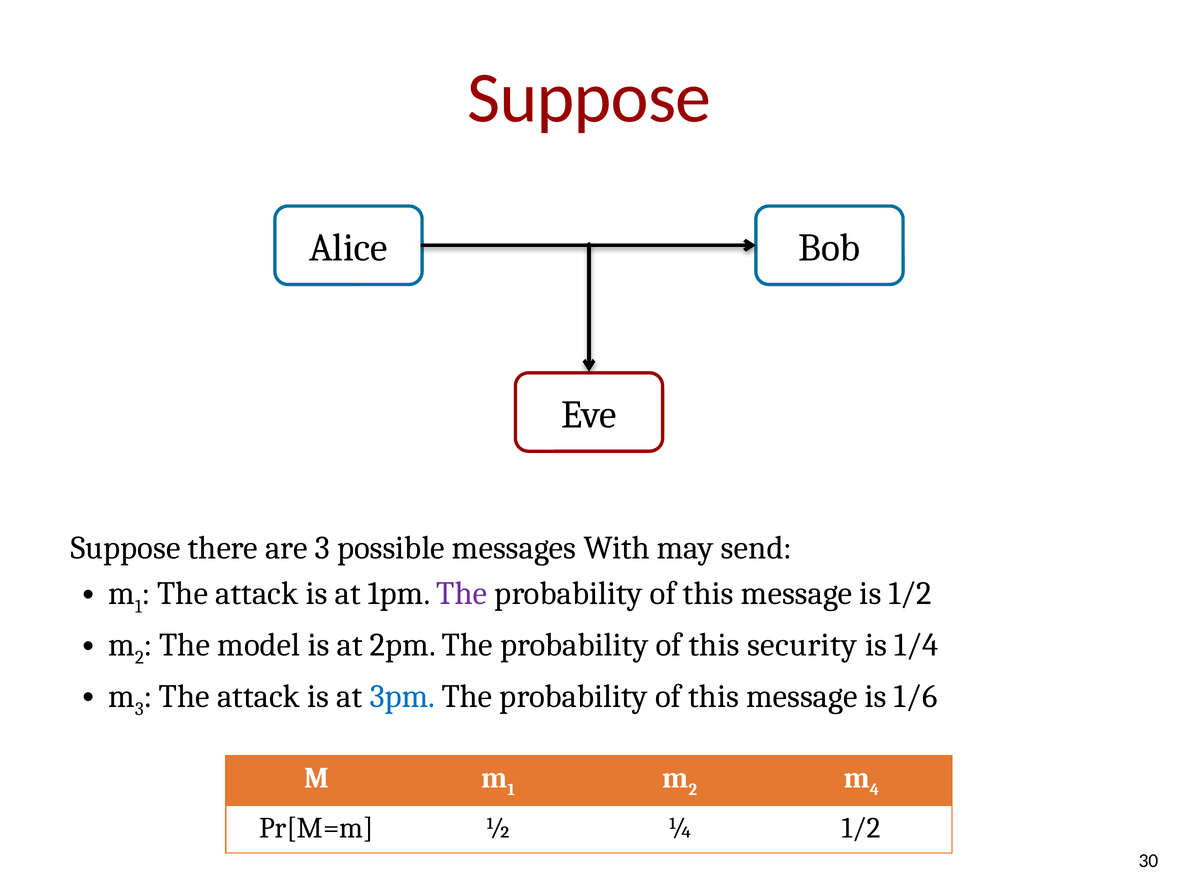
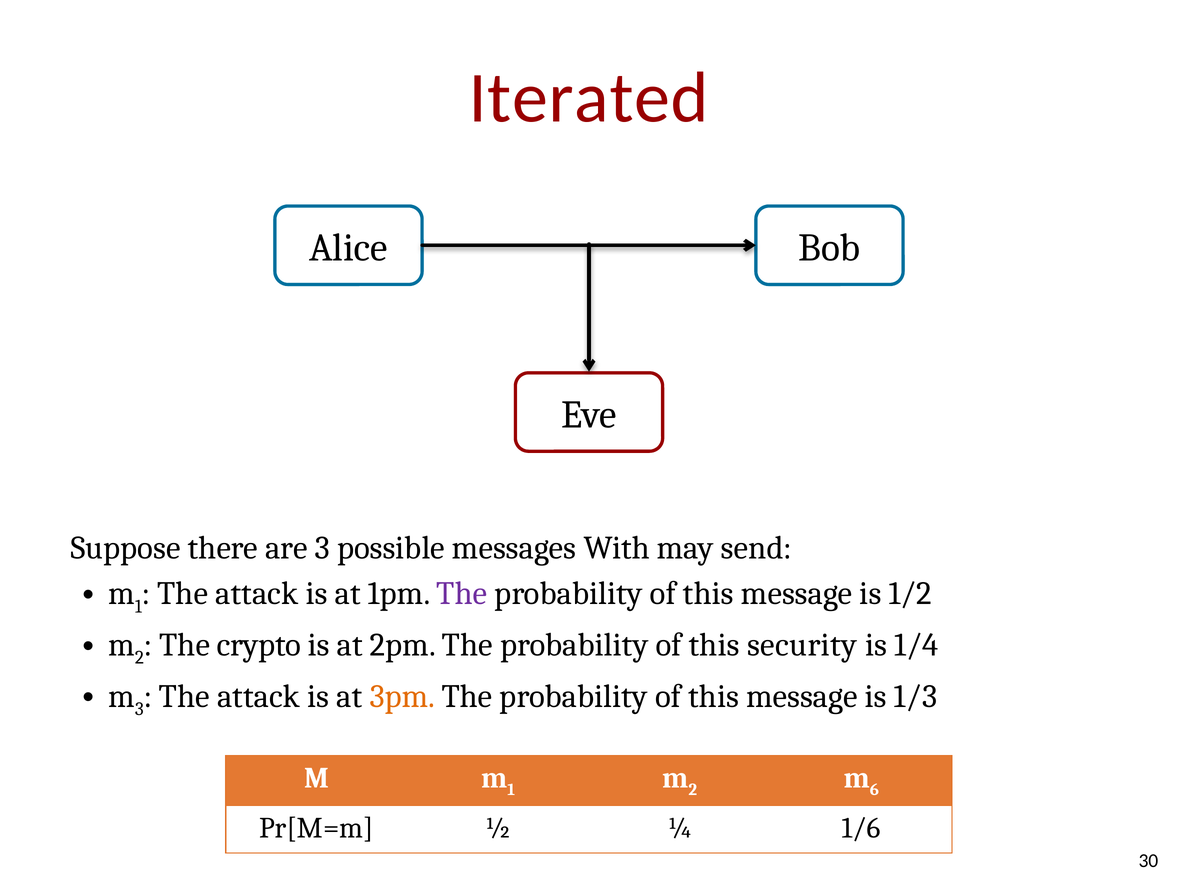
Suppose: Suppose -> Iterated (589, 98)
model: model -> crypto (259, 645)
3pm colour: blue -> orange (402, 697)
1/6: 1/6 -> 1/3 (916, 697)
4: 4 -> 6 (874, 790)
¼ 1/2: 1/2 -> 1/6 (861, 829)
